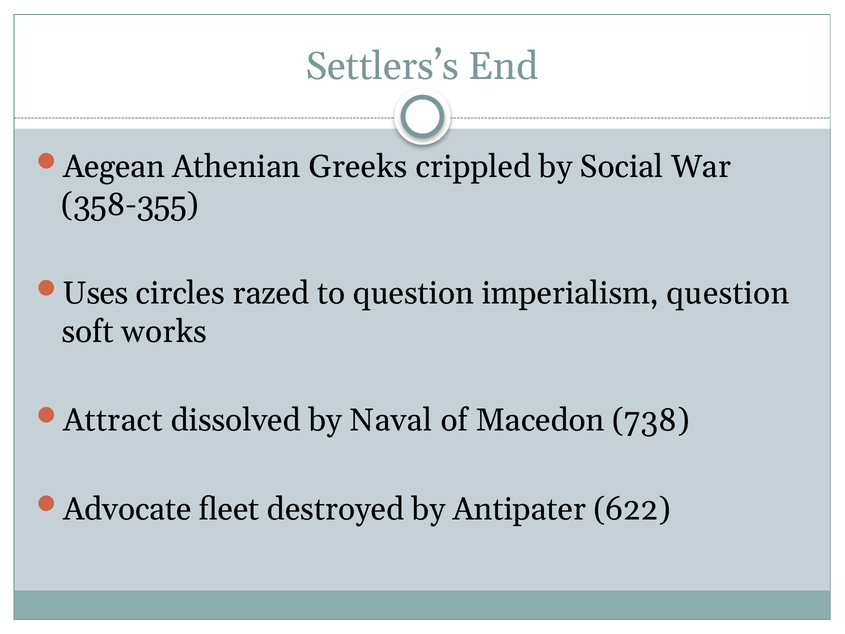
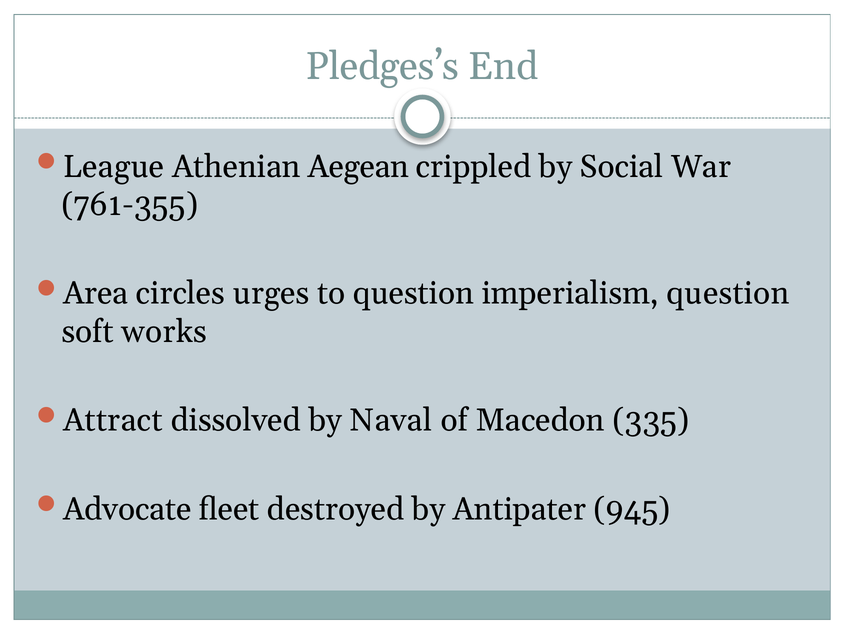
Settlers’s: Settlers’s -> Pledges’s (383, 67)
Aegean: Aegean -> League (114, 167)
Greeks: Greeks -> Aegean (358, 167)
358-355: 358-355 -> 761-355 (130, 205)
Uses: Uses -> Area (96, 293)
razed: razed -> urges (271, 293)
738: 738 -> 335 (651, 420)
622: 622 -> 945 (632, 509)
